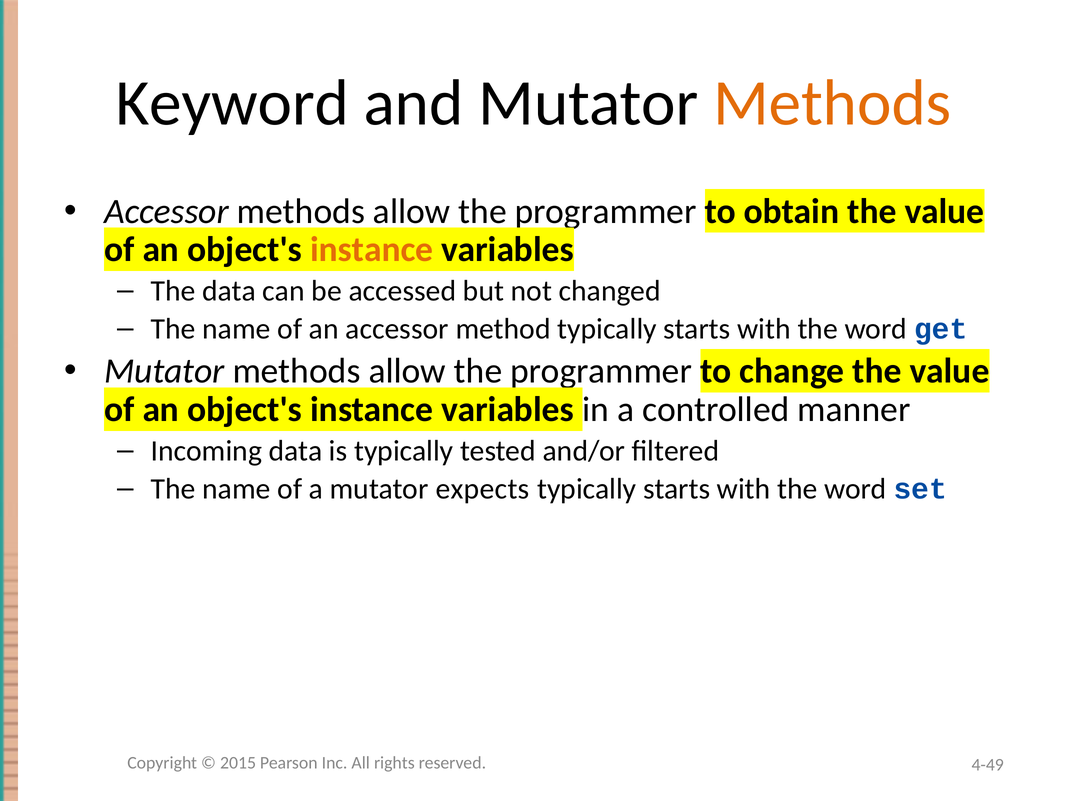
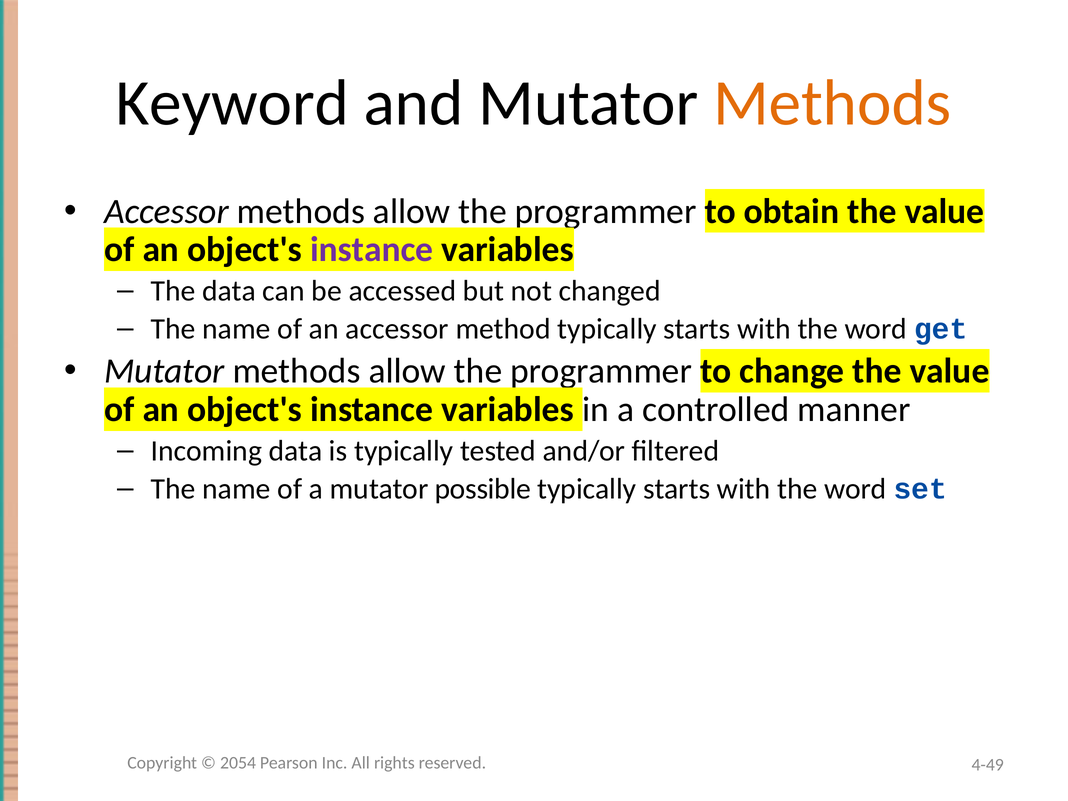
instance colour: orange -> purple (372, 250)
expects: expects -> possible (483, 489)
2015: 2015 -> 2054 (238, 763)
